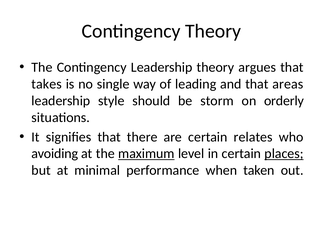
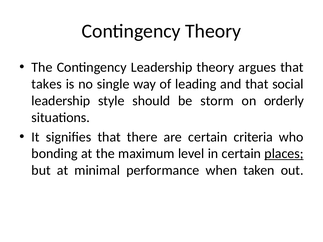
areas: areas -> social (288, 84)
relates: relates -> criteria (253, 137)
avoiding: avoiding -> bonding (55, 154)
maximum underline: present -> none (146, 154)
